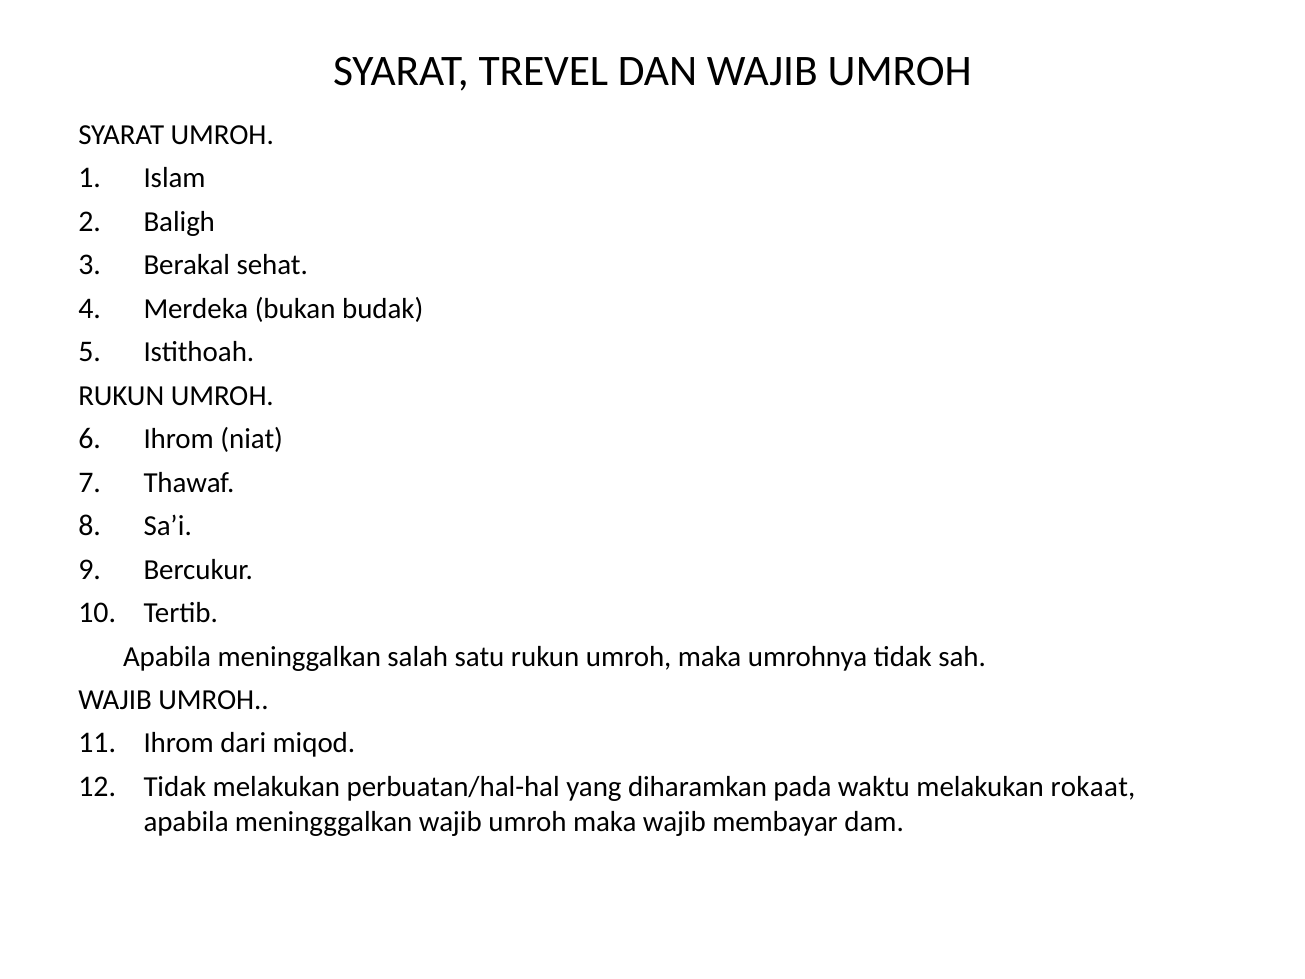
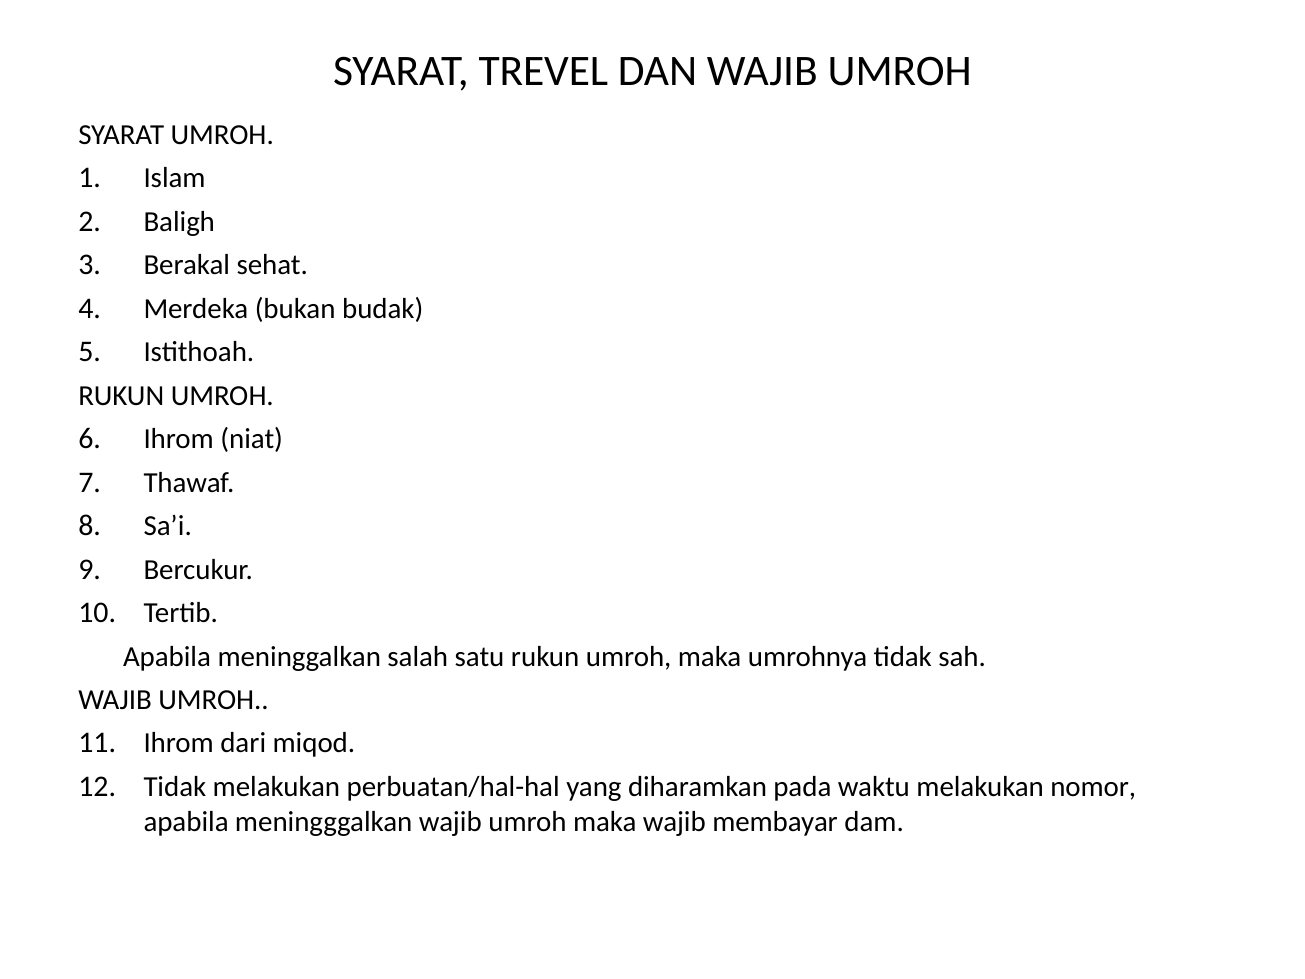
rokaat: rokaat -> nomor (1093, 787)
